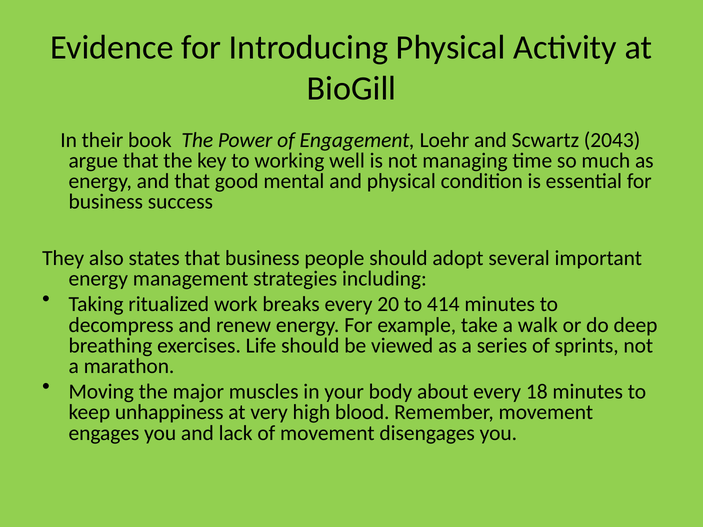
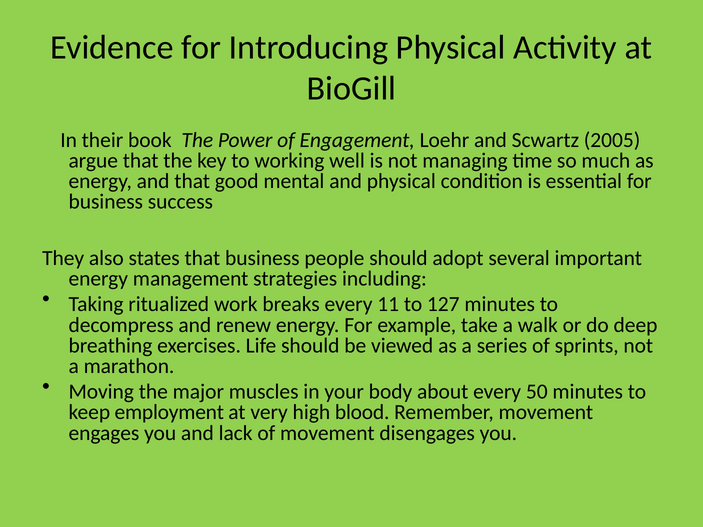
2043: 2043 -> 2005 (612, 140)
20: 20 -> 11 (388, 305)
414: 414 -> 127 (443, 305)
18: 18 -> 50 (537, 392)
unhappiness: unhappiness -> employment (169, 413)
